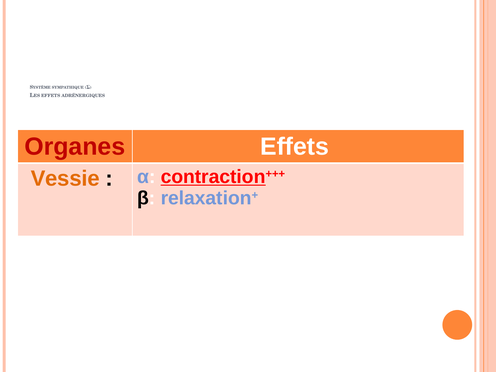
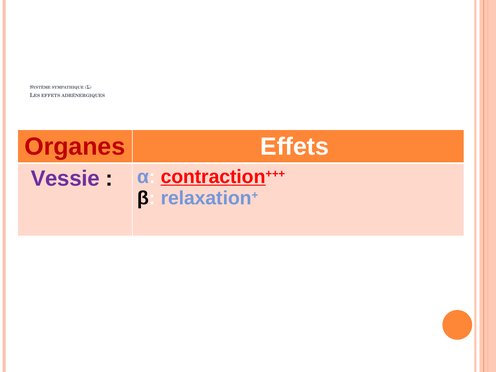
Vessie colour: orange -> purple (65, 178)
